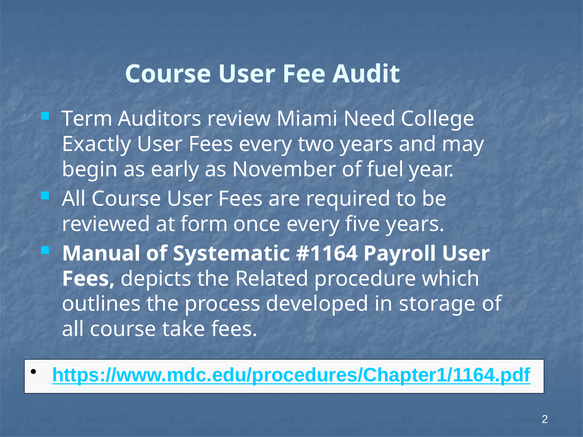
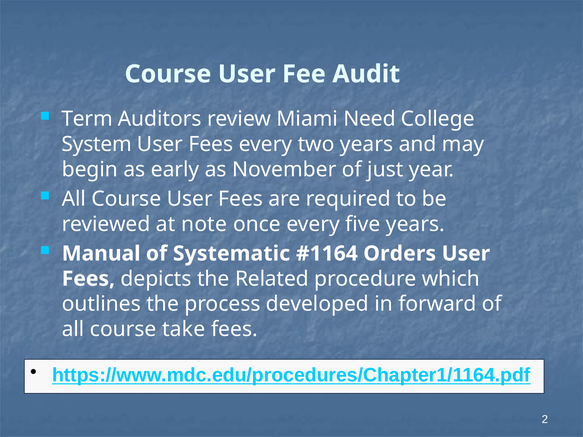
Exactly: Exactly -> System (97, 144)
fuel: fuel -> just (385, 170)
form: form -> note (204, 224)
Payroll: Payroll -> Orders (400, 254)
storage: storage -> forward (437, 304)
